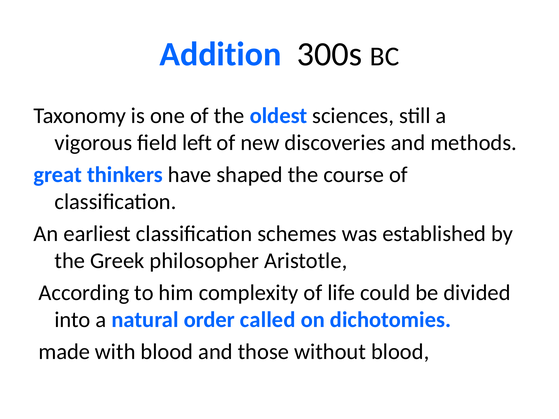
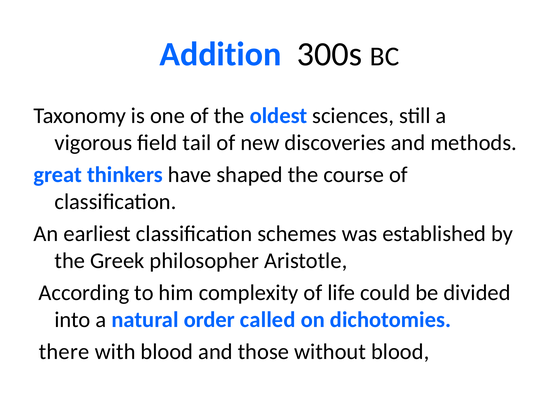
left: left -> tail (197, 143)
made: made -> there (64, 352)
